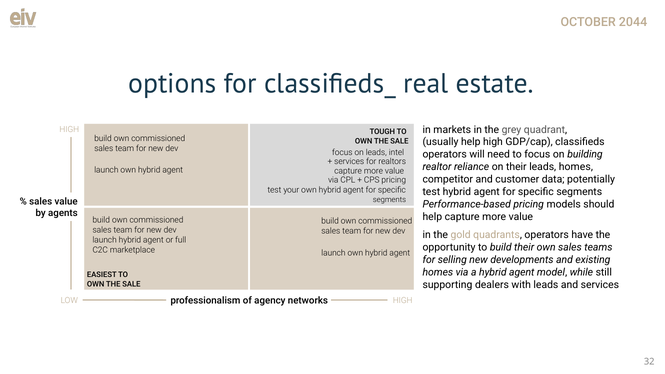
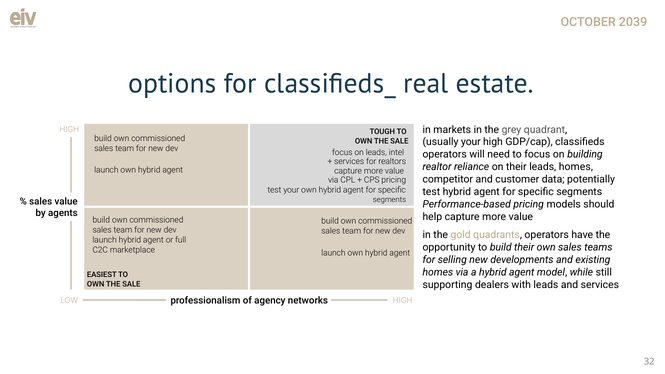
2044: 2044 -> 2039 (633, 22)
usually help: help -> your (471, 142)
